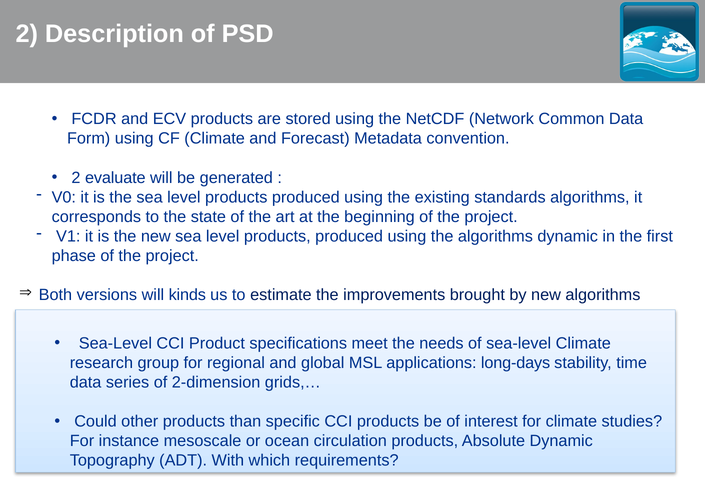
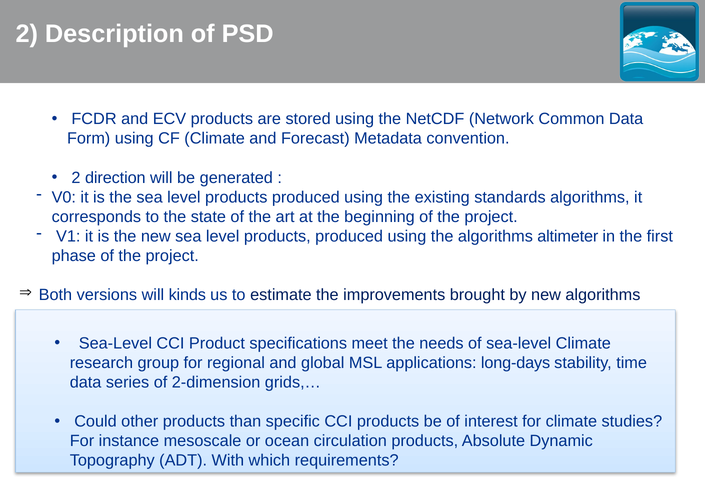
evaluate: evaluate -> direction (115, 178)
algorithms dynamic: dynamic -> altimeter (568, 236)
